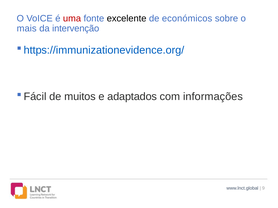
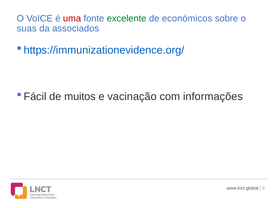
excelente colour: black -> green (127, 18)
mais: mais -> suas (27, 28)
intervenção: intervenção -> associados (76, 28)
adaptados: adaptados -> vacinação (132, 97)
